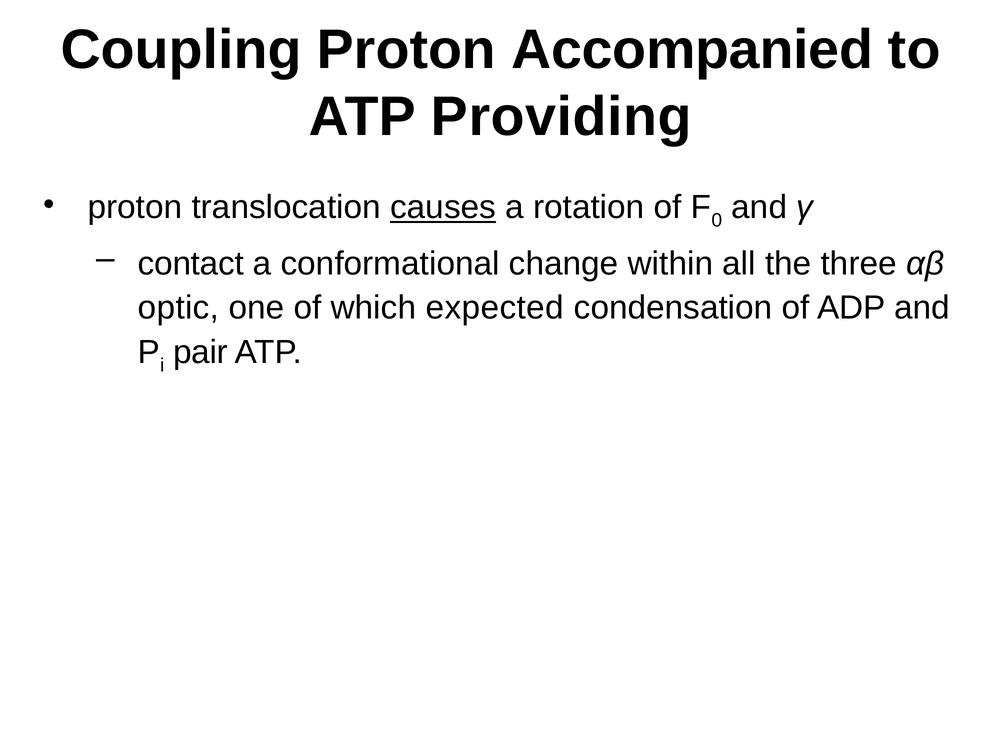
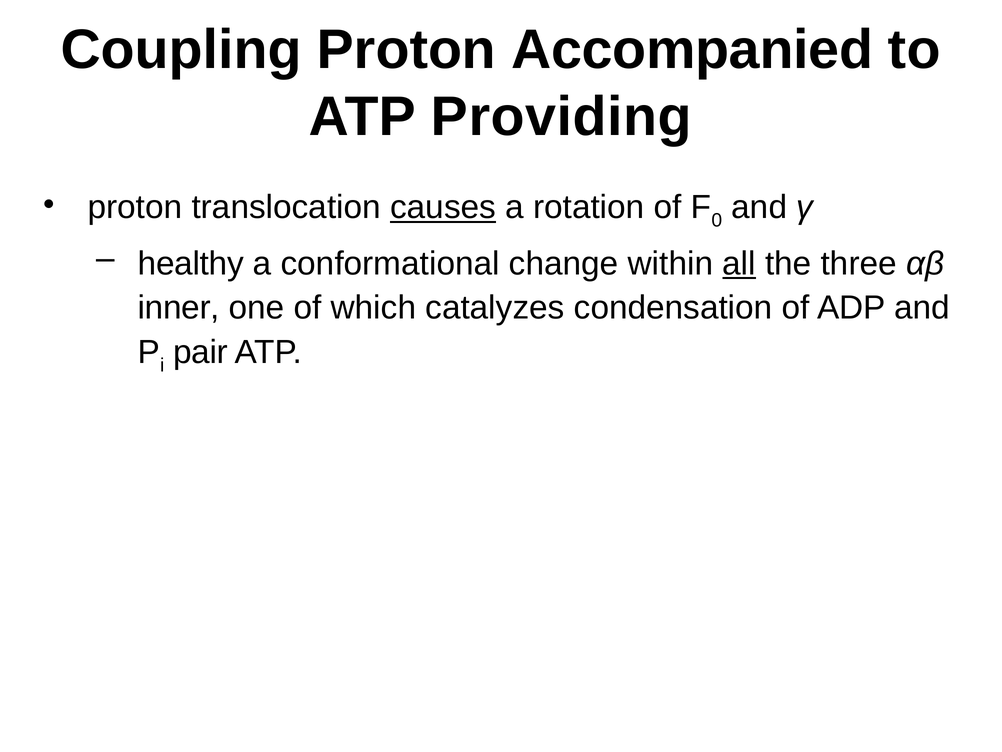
contact: contact -> healthy (191, 263)
all underline: none -> present (739, 263)
optic: optic -> inner (179, 308)
expected: expected -> catalyzes (495, 308)
